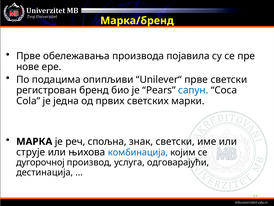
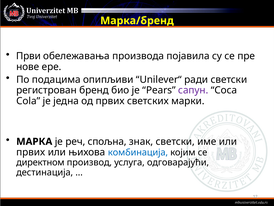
Прве: Прве -> Први (28, 56)
Unilever“ прве: прве -> ради (196, 79)
сапун colour: blue -> purple (193, 90)
струје: струје -> првих (31, 152)
дугорочној: дугорочној -> директном (40, 162)
